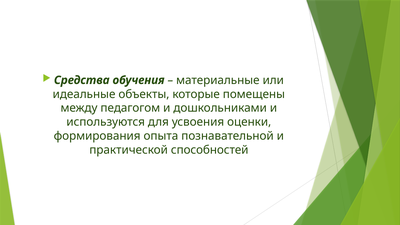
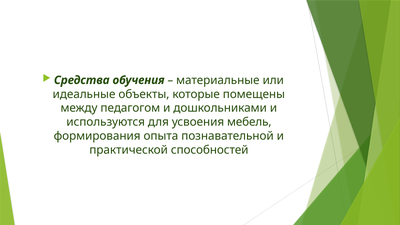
оценки: оценки -> мебель (249, 122)
